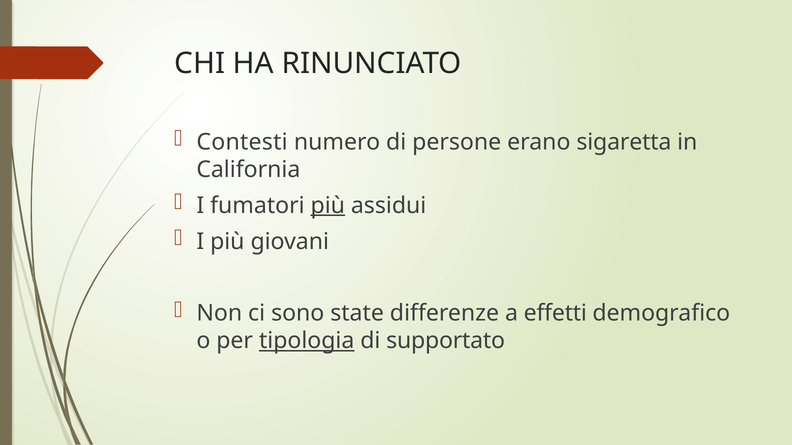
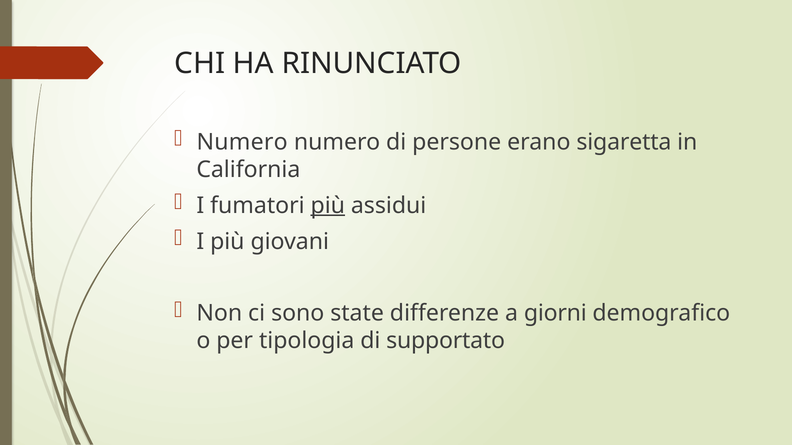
Contesti: Contesti -> Numero (242, 142)
effetti: effetti -> giorni (555, 314)
tipologia underline: present -> none (307, 341)
